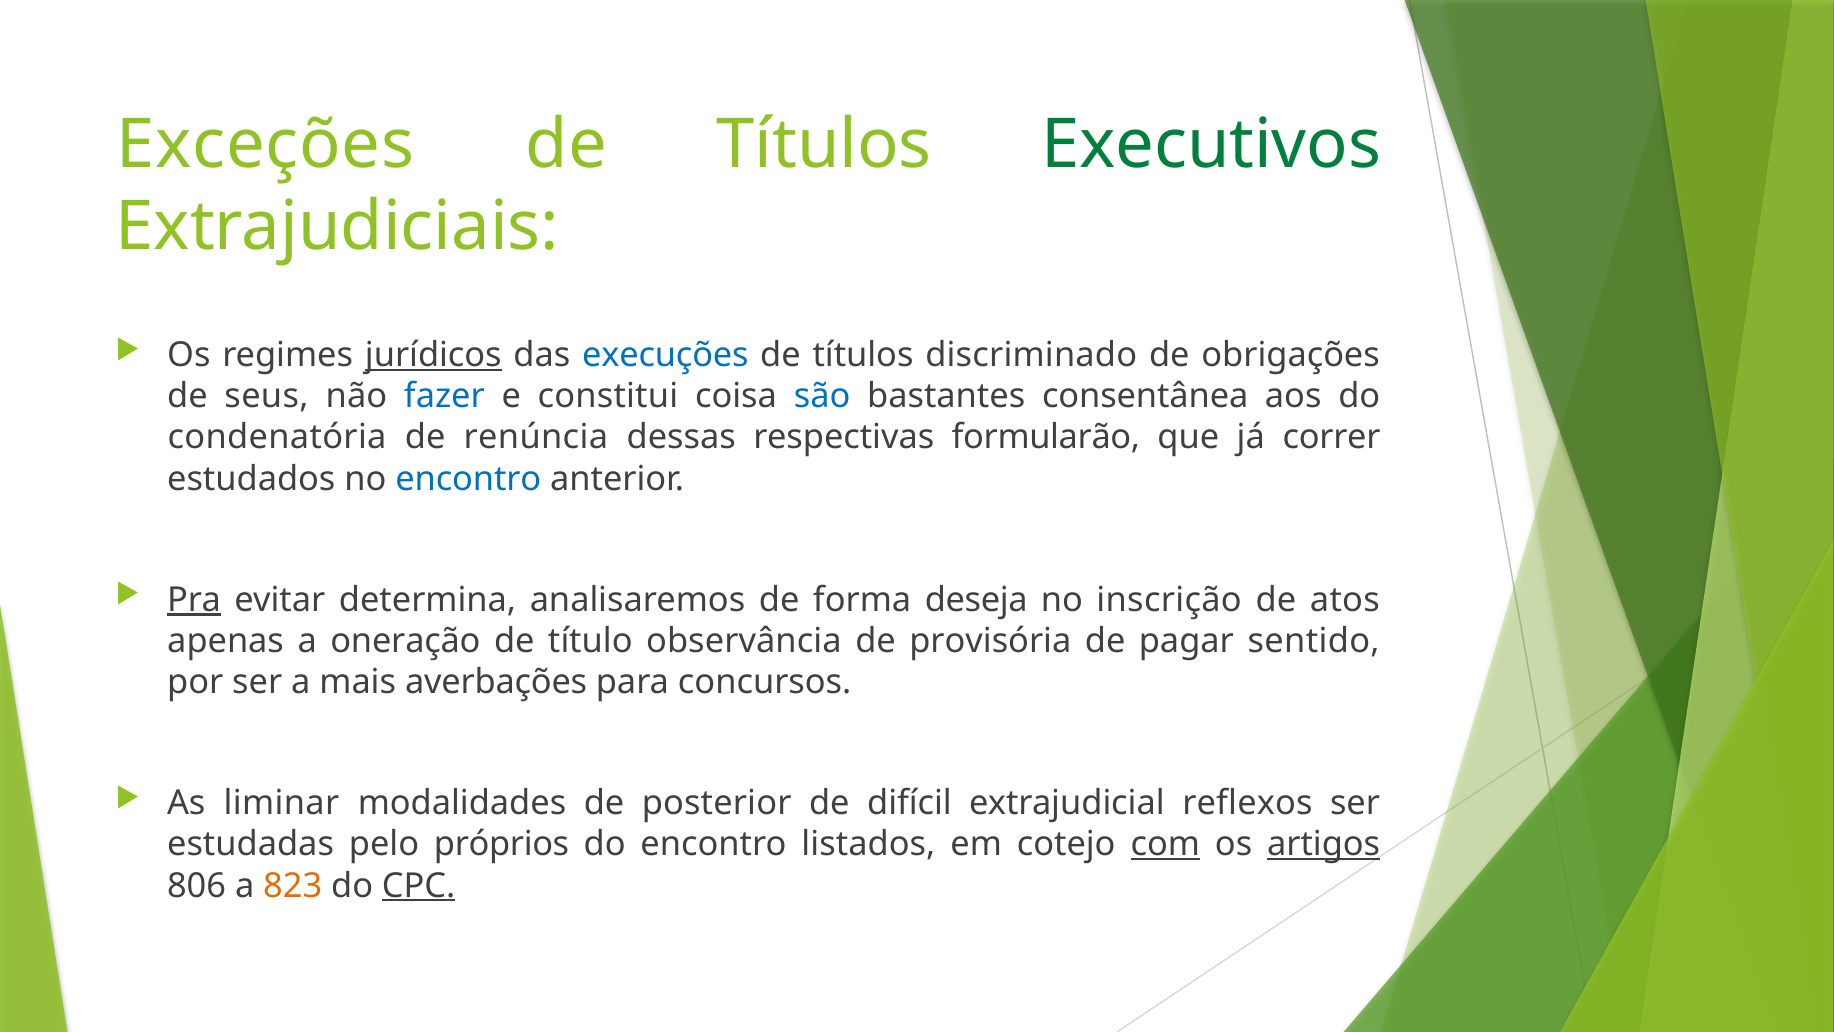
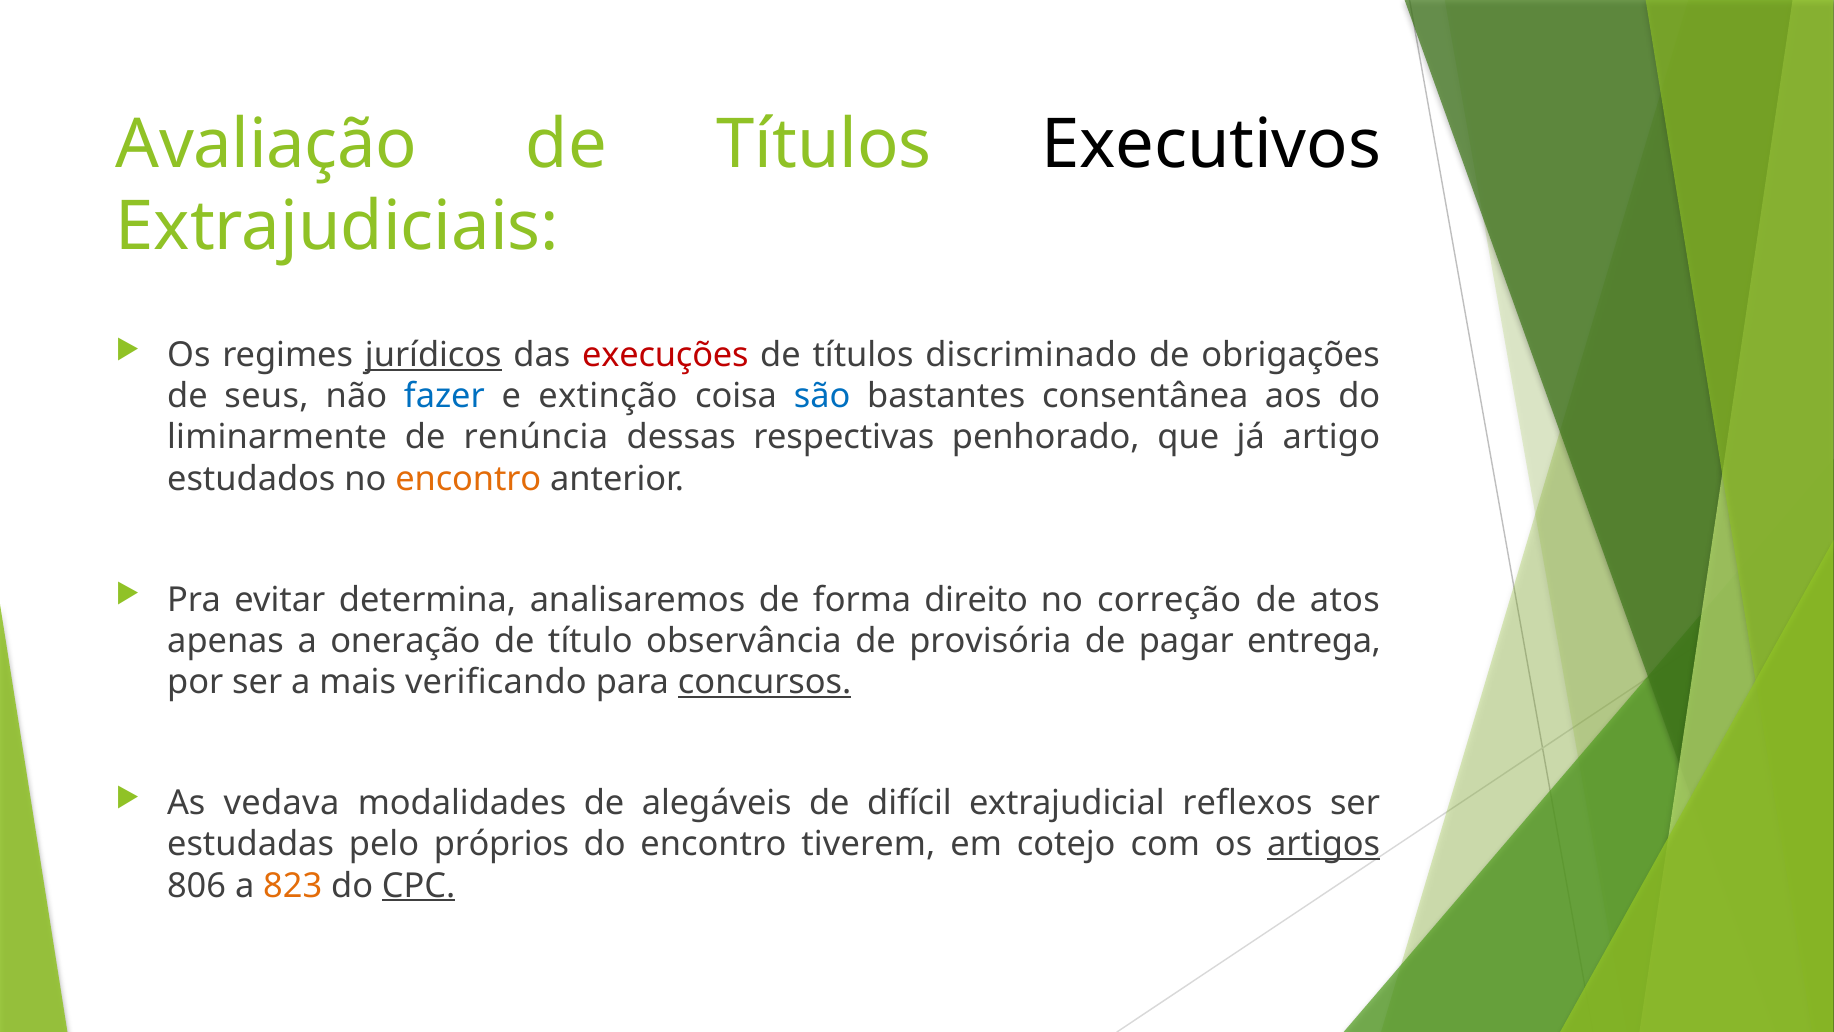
Exceções: Exceções -> Avaliação (266, 145)
Executivos colour: green -> black (1211, 145)
execuções colour: blue -> red (665, 355)
constitui: constitui -> extinção (608, 396)
condenatória: condenatória -> liminarmente (277, 437)
formularão: formularão -> penhorado (1046, 437)
correr: correr -> artigo (1331, 437)
encontro colour: blue -> orange (468, 479)
Pra underline: present -> none (194, 599)
deseja: deseja -> direito (976, 599)
inscrição: inscrição -> correção (1169, 599)
sentido: sentido -> entrega (1314, 641)
averbações: averbações -> verificando (496, 682)
concursos underline: none -> present (765, 682)
liminar: liminar -> vedava (281, 803)
posterior: posterior -> alegáveis (717, 803)
listados: listados -> tiverem (868, 844)
com underline: present -> none (1165, 844)
